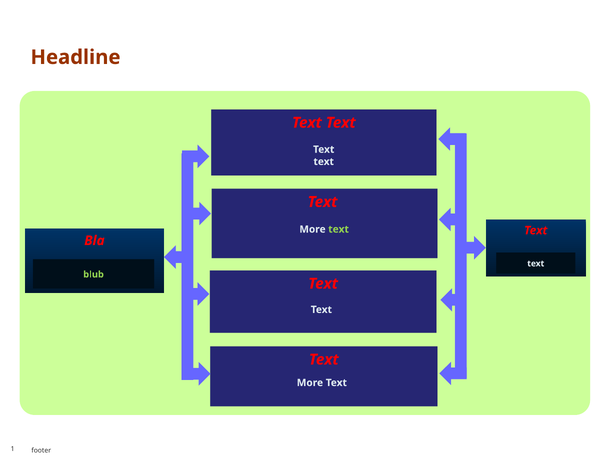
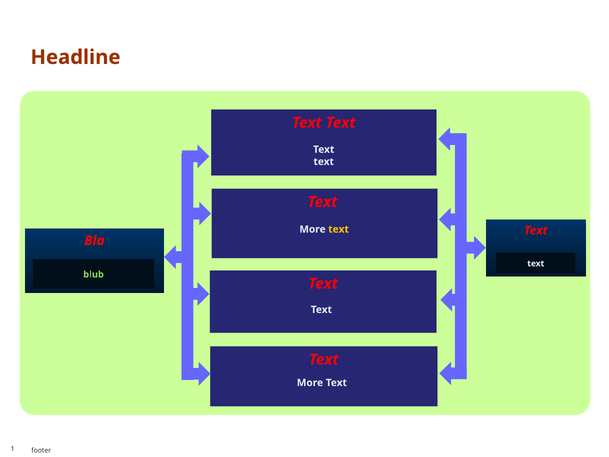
text colour: light green -> yellow (339, 229)
